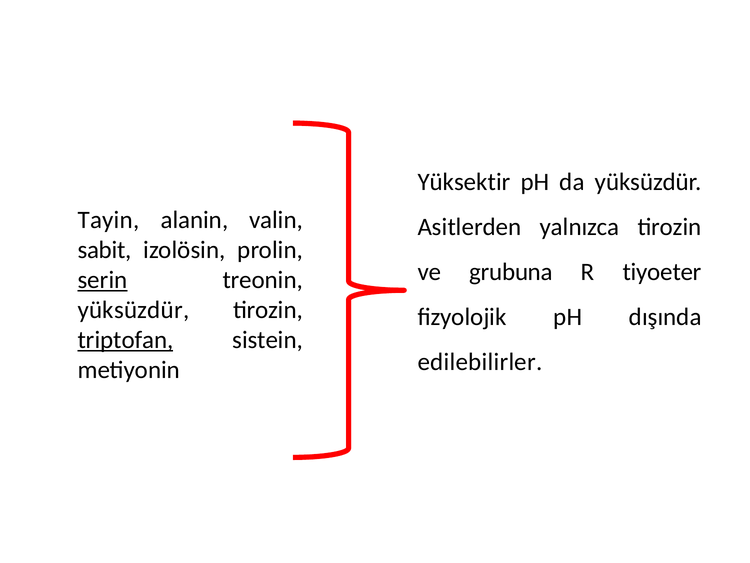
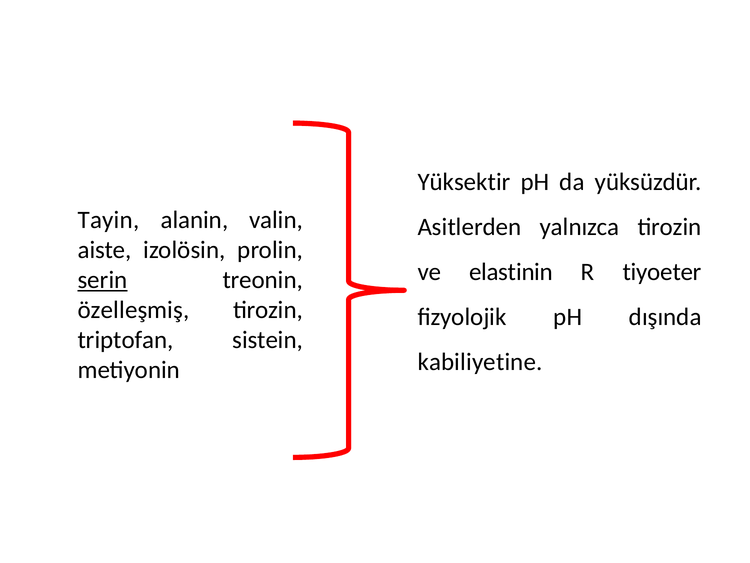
sabit: sabit -> aiste (105, 250)
grubuna: grubuna -> elastinin (511, 272)
yüksüzdür: yüksüzdür -> özelleşmiş (134, 310)
triptofan underline: present -> none (125, 340)
edilebilirler: edilebilirler -> kabiliyetine (480, 362)
